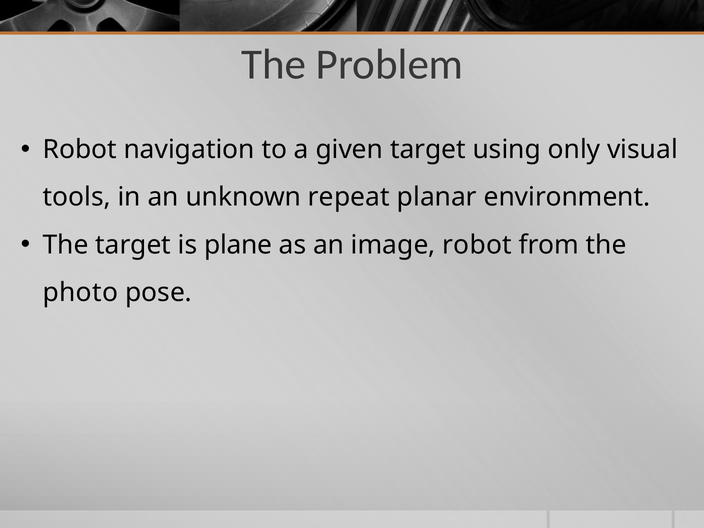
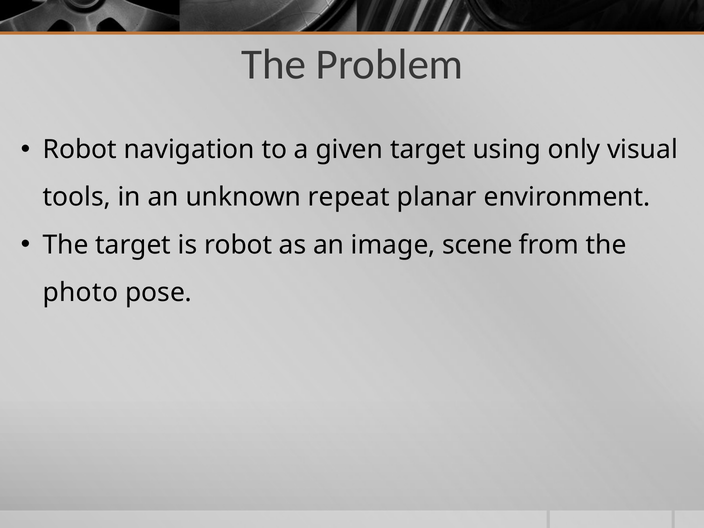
is plane: plane -> robot (238, 245)
image robot: robot -> scene (477, 245)
